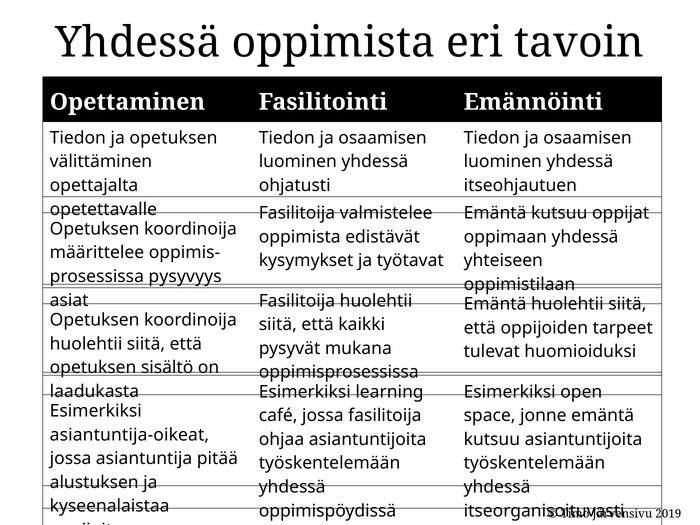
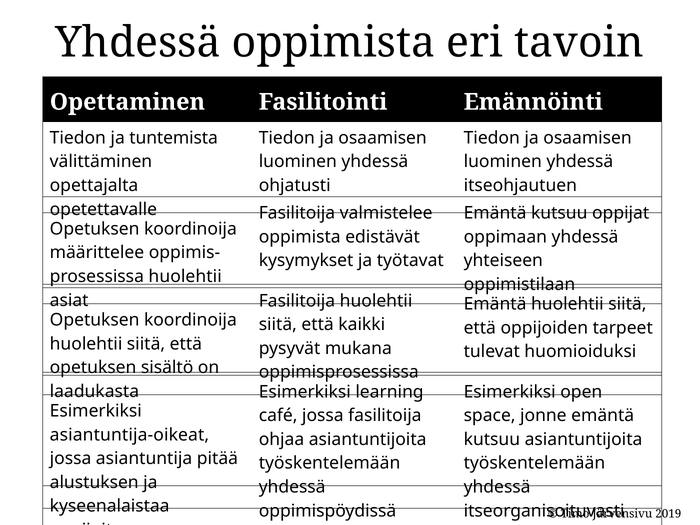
ja opetuksen: opetuksen -> tuntemista (174, 138)
pysyvyys: pysyvyys -> huolehtii (185, 277)
